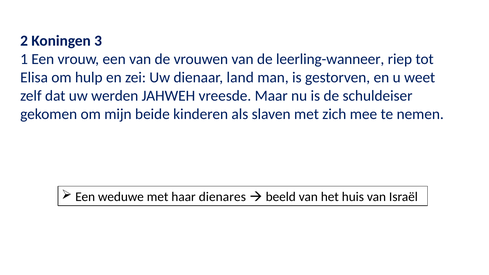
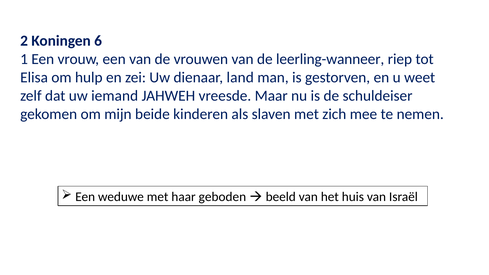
3: 3 -> 6 (98, 41)
werden: werden -> iemand (115, 96)
dienares: dienares -> geboden (222, 197)
